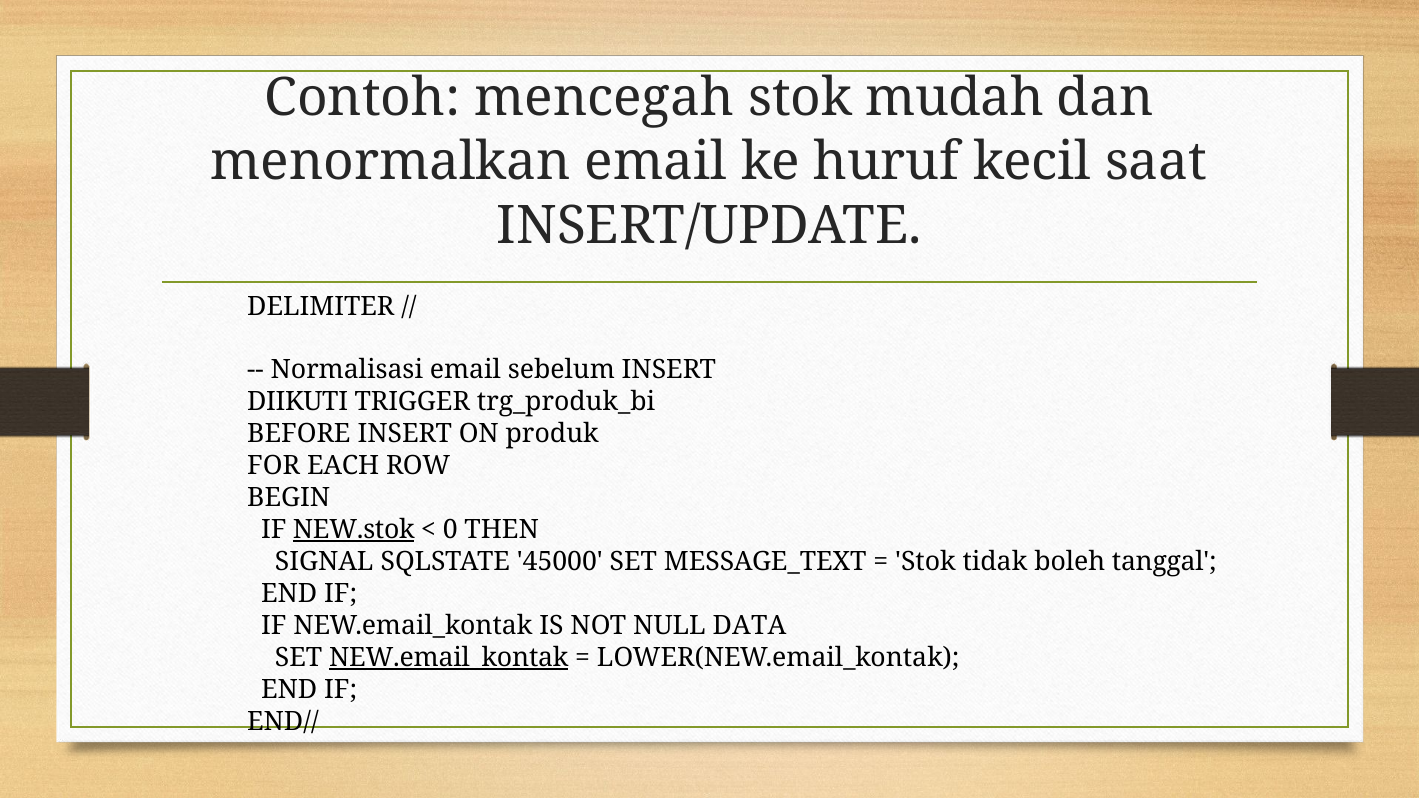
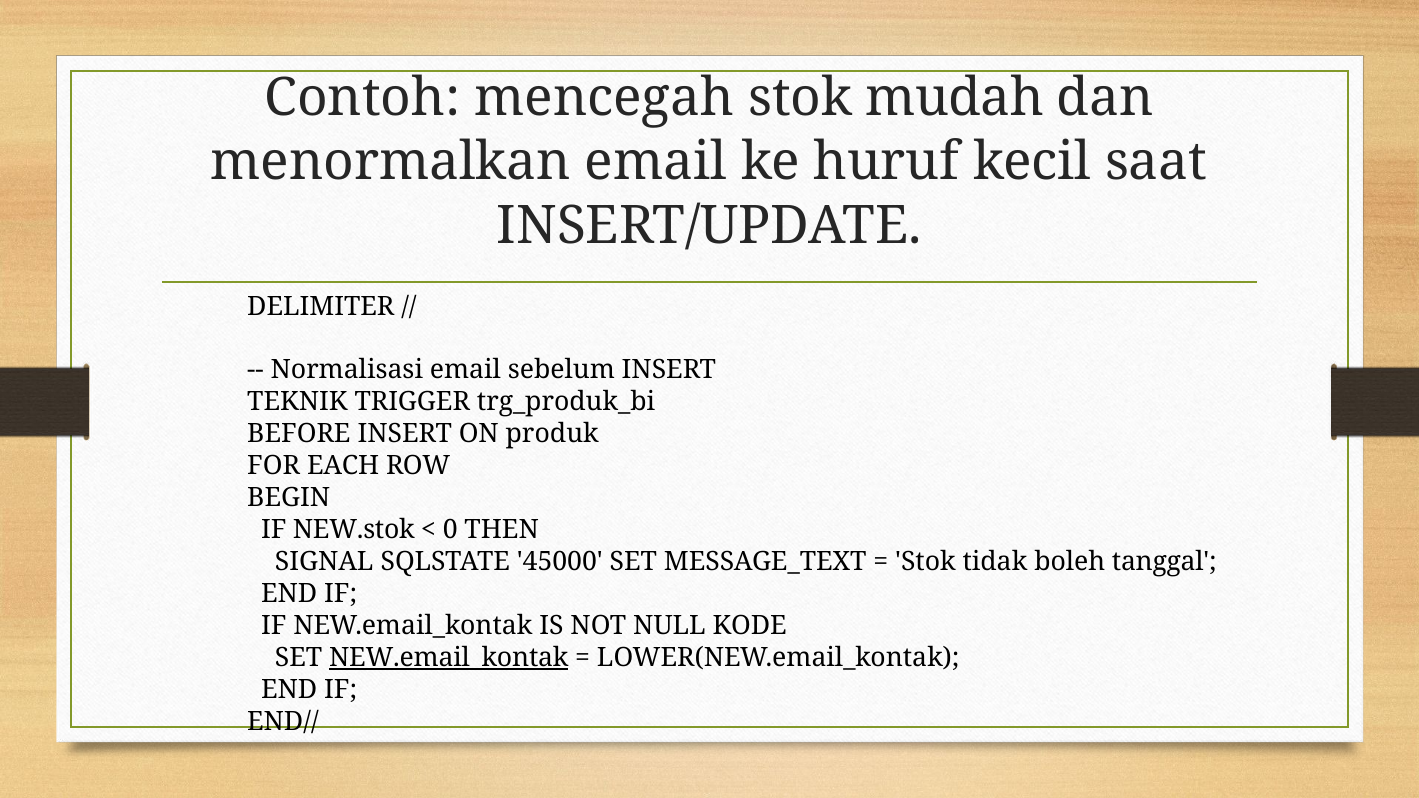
DIIKUTI: DIIKUTI -> TEKNIK (297, 402)
NEW.stok underline: present -> none (354, 530)
DATA: DATA -> KODE (750, 626)
